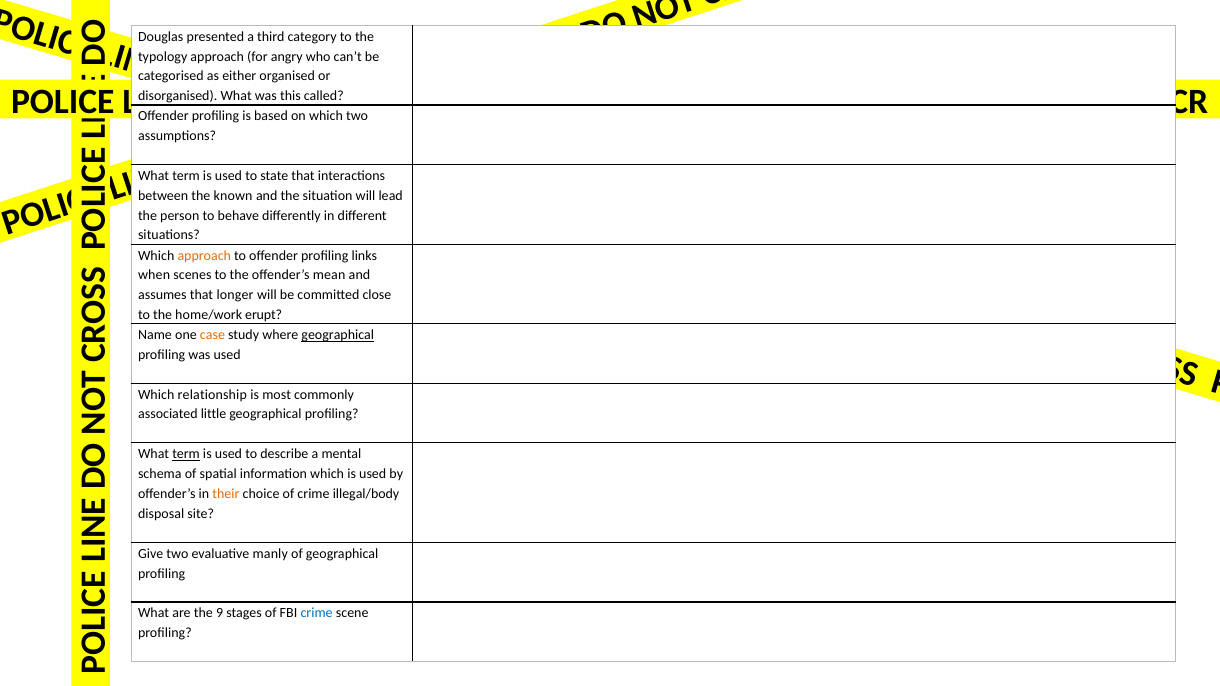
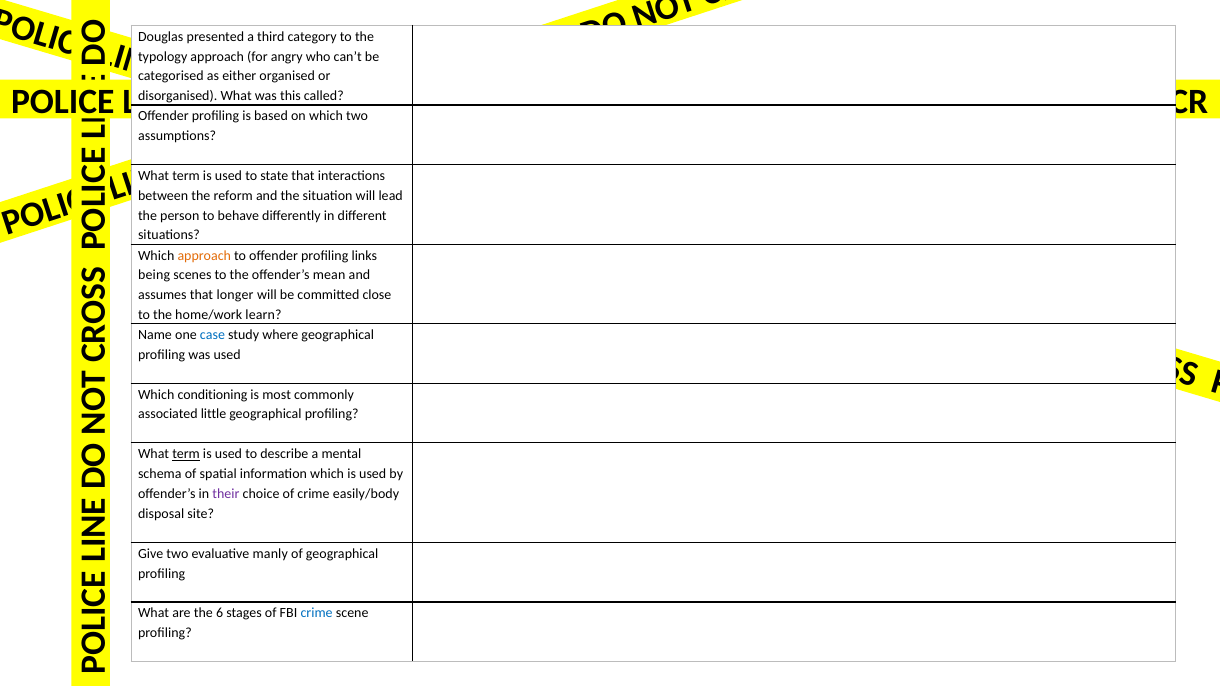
known: known -> reform (233, 196)
when: when -> being (154, 275)
erupt: erupt -> learn (264, 315)
case colour: orange -> blue (212, 335)
geographical underline: present -> none (338, 335)
relationship: relationship -> conditioning (212, 395)
their colour: orange -> purple (226, 494)
illegal/body: illegal/body -> easily/body (366, 494)
9: 9 -> 6 (220, 614)
